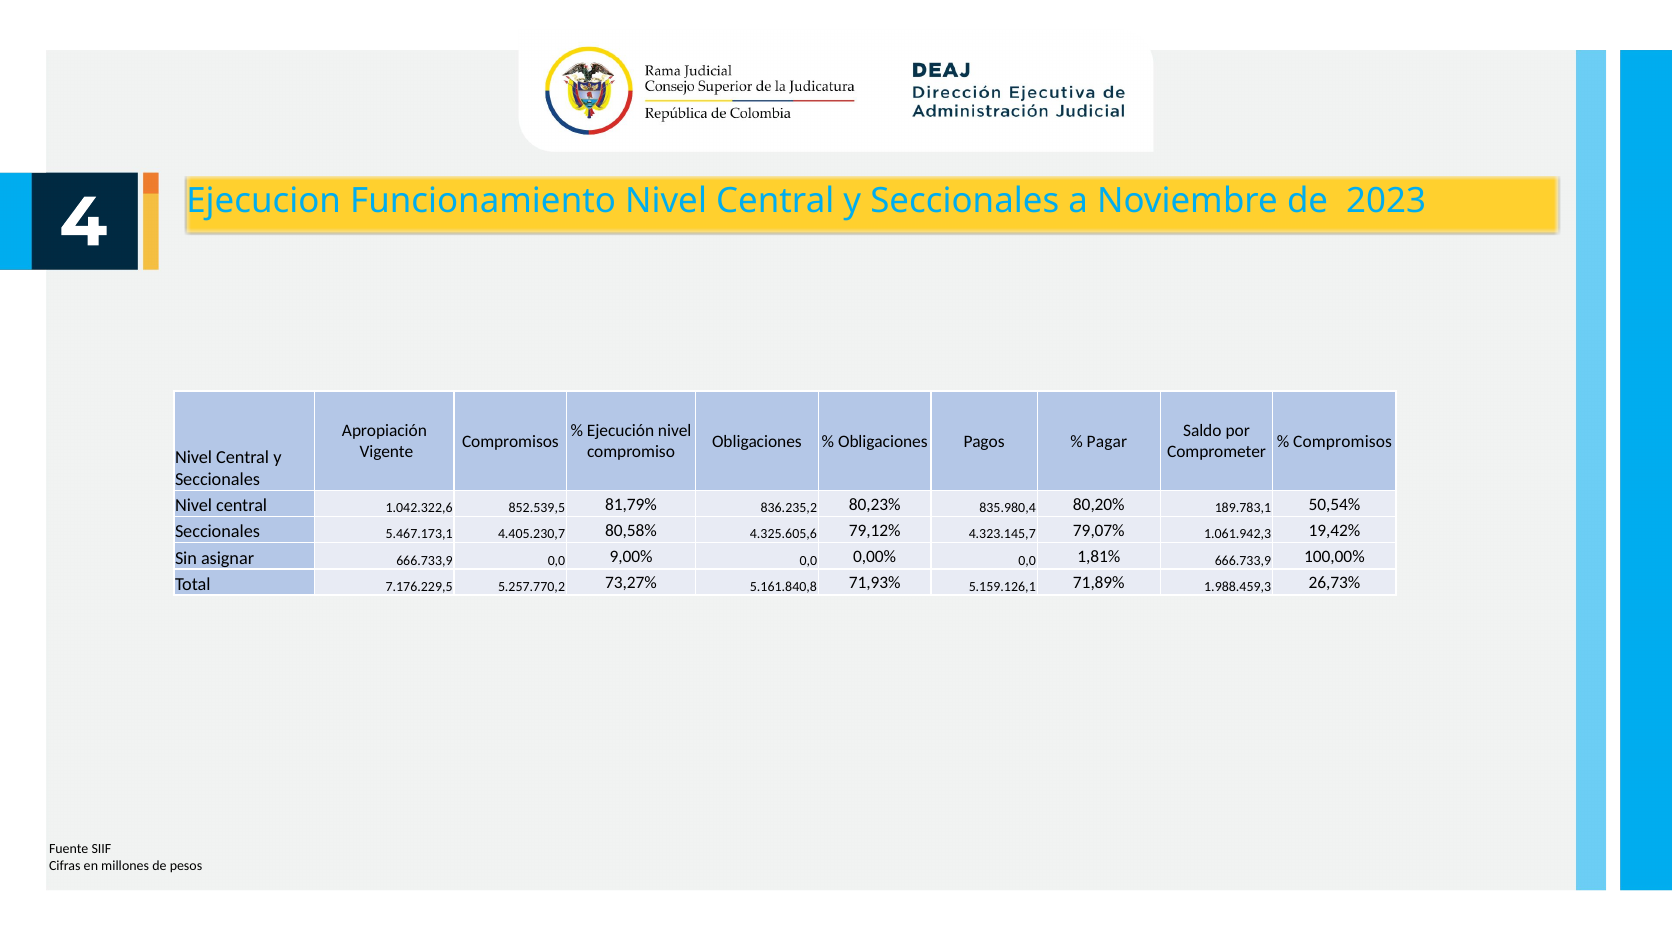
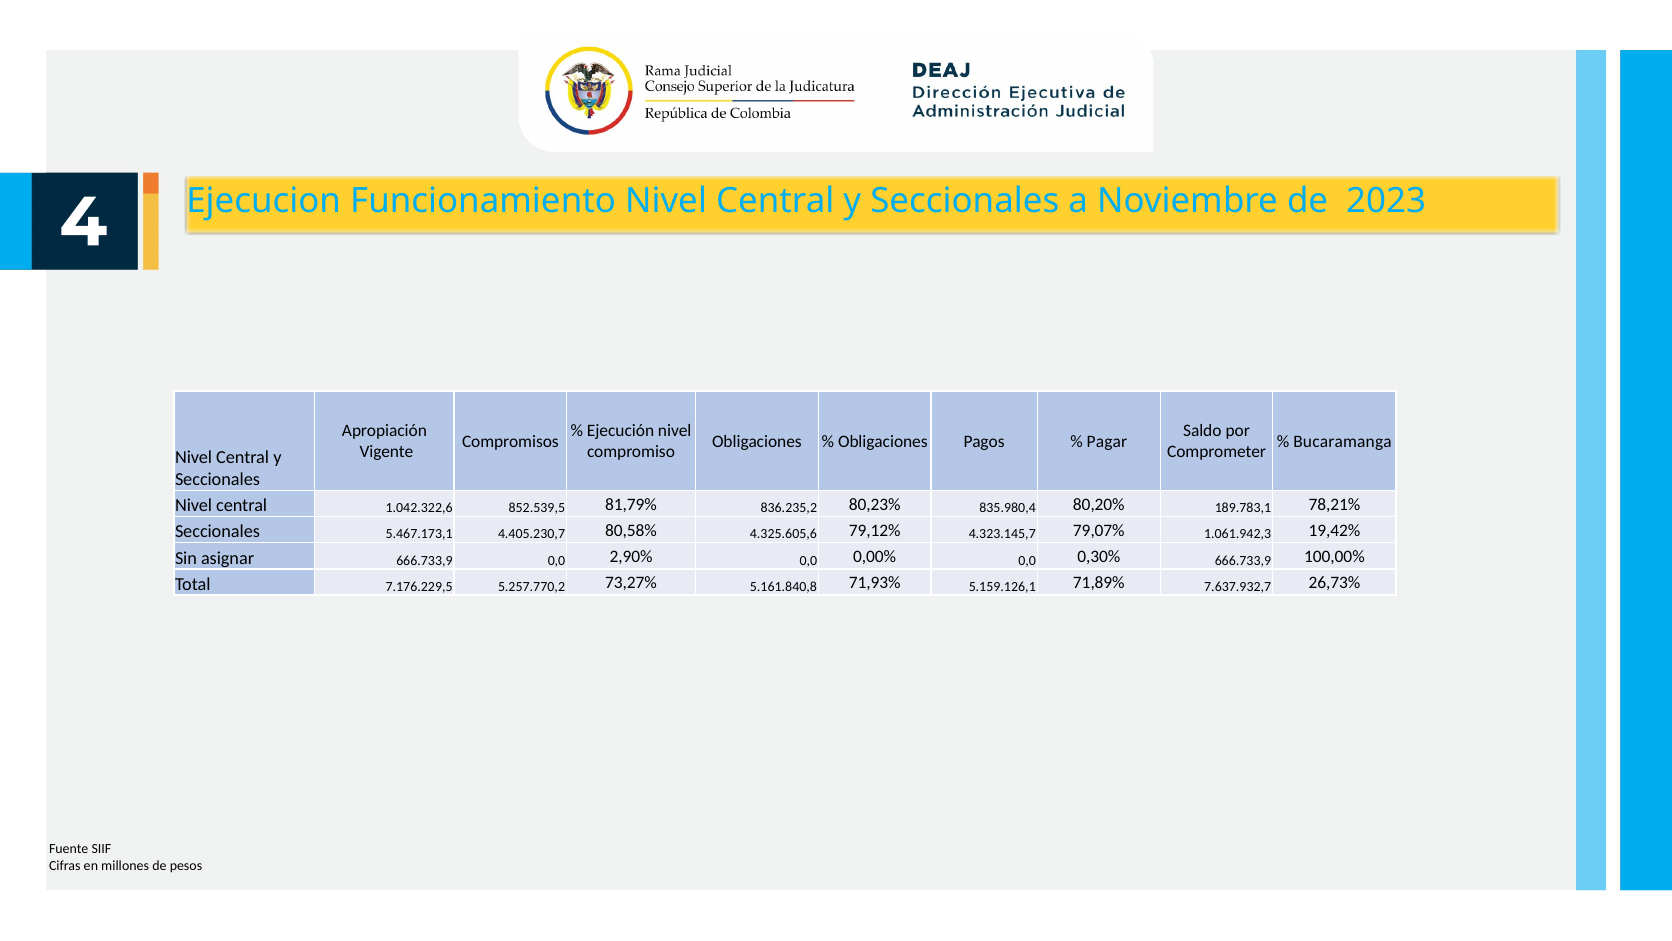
Compromisos: Compromisos -> Bucaramanga (1343, 441)
50,54%: 50,54% -> 78,21% (1334, 504)
9,00%: 9,00% -> 2,90% (631, 556)
1,81%: 1,81% -> 0,30% (1099, 556)
1.988.459,3: 1.988.459,3 -> 7.637.932,7 (1238, 586)
